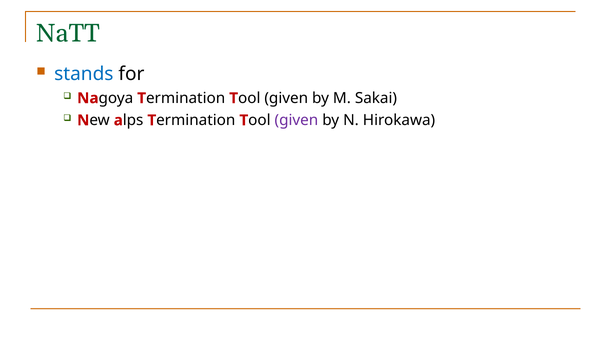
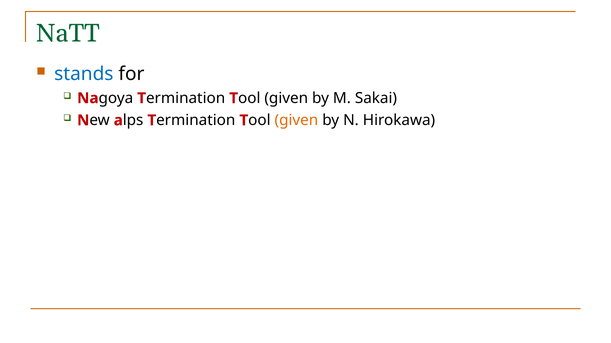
given colour: purple -> orange (296, 121)
